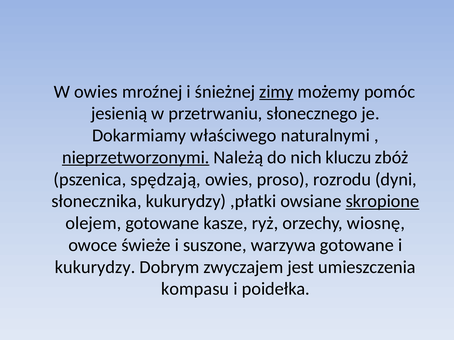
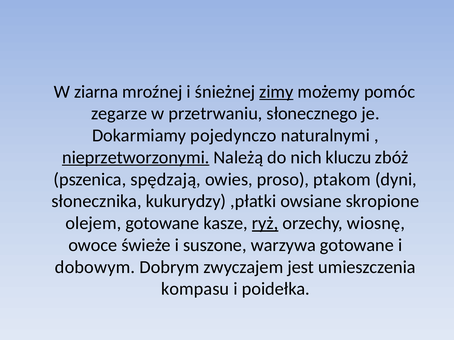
W owies: owies -> ziarna (96, 92)
jesienią: jesienią -> zegarze (119, 114)
właściwego: właściwego -> pojedynczo (233, 136)
rozrodu: rozrodu -> ptakom (342, 180)
skropione underline: present -> none (383, 202)
ryż underline: none -> present (265, 224)
kukurydzy: kukurydzy -> dobowym (95, 267)
